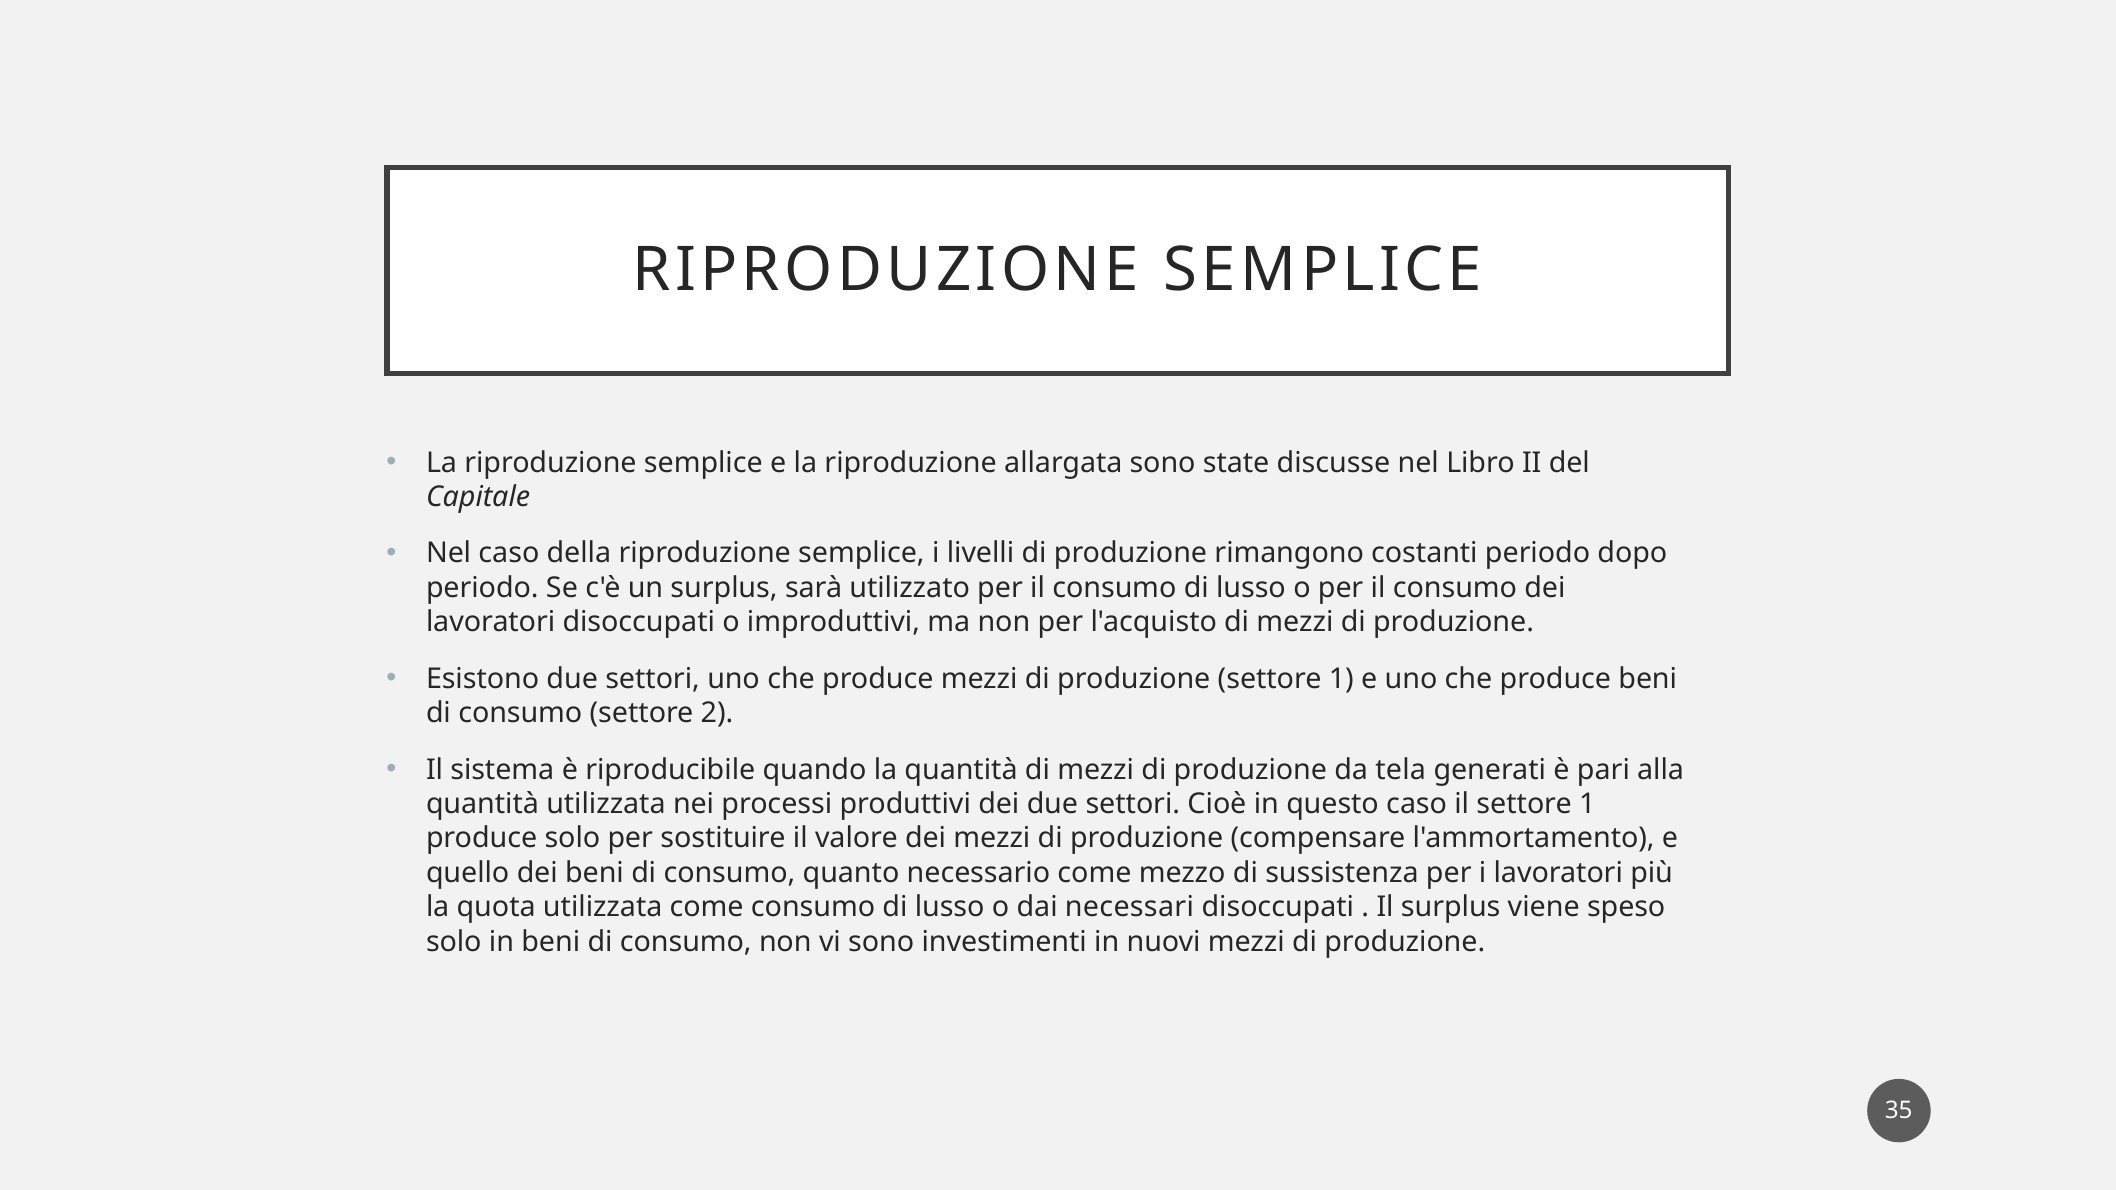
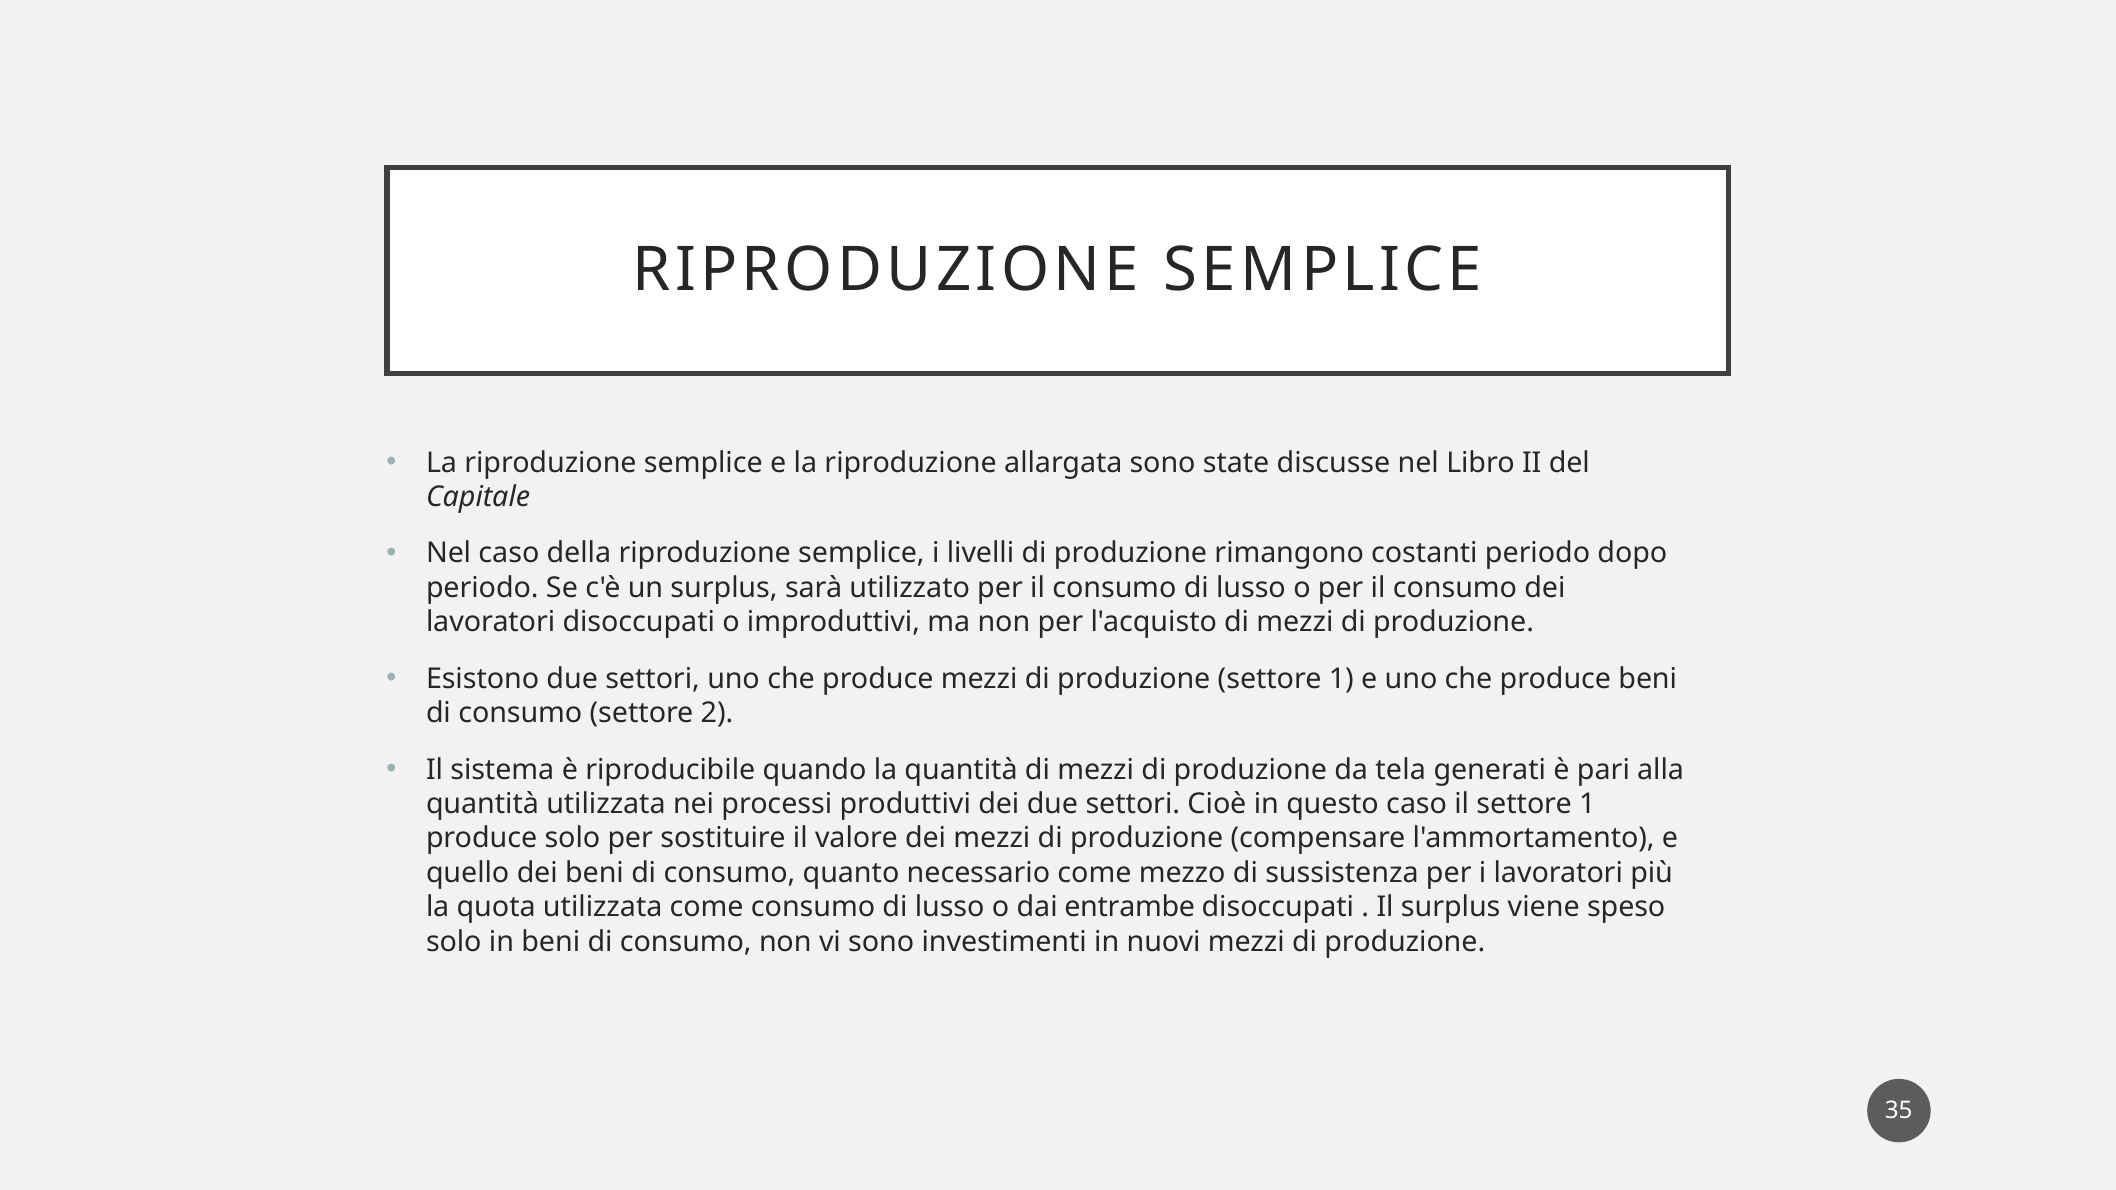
necessari: necessari -> entrambe (1130, 908)
